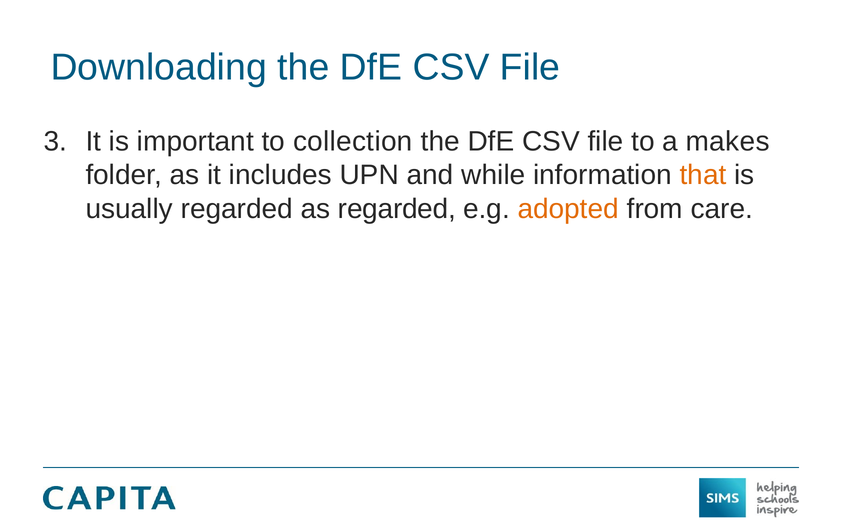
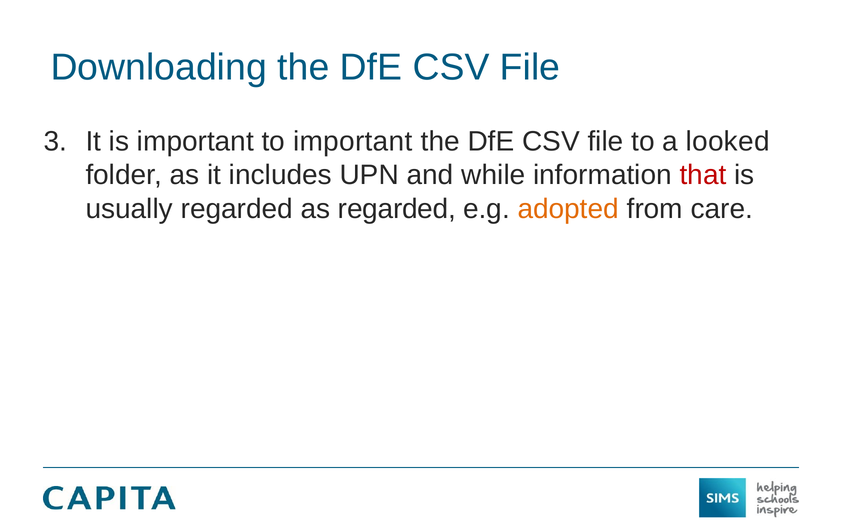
to collection: collection -> important (353, 142)
makes: makes -> looked (728, 142)
that colour: orange -> red (703, 175)
